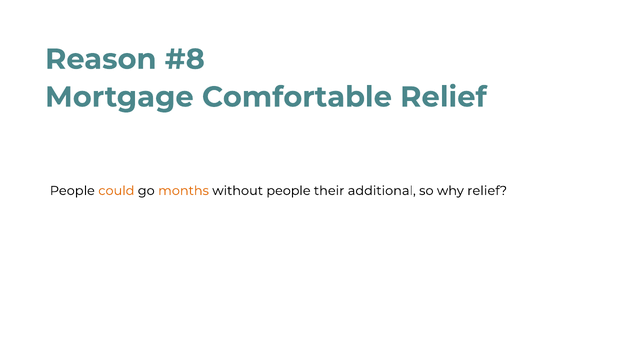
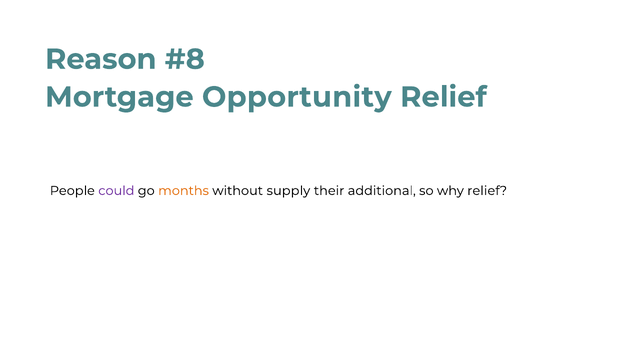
Comfortable: Comfortable -> Opportunity (297, 97)
could colour: orange -> purple (116, 191)
without people: people -> supply (288, 191)
